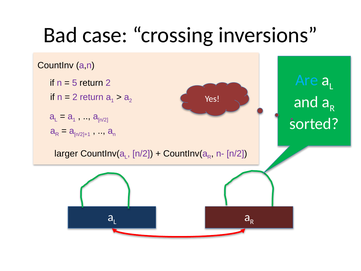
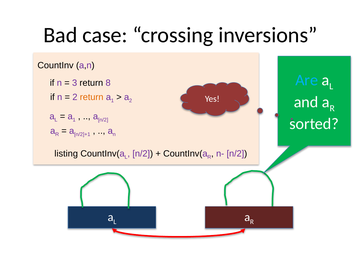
5: 5 -> 3 (75, 83)
return 2: 2 -> 8 (108, 83)
return colour: purple -> orange (92, 97)
larger: larger -> listing (66, 153)
